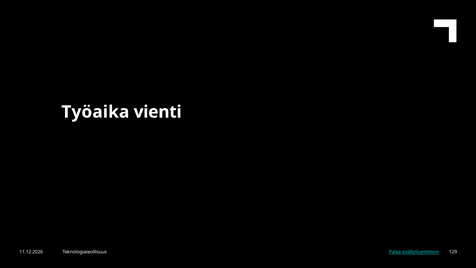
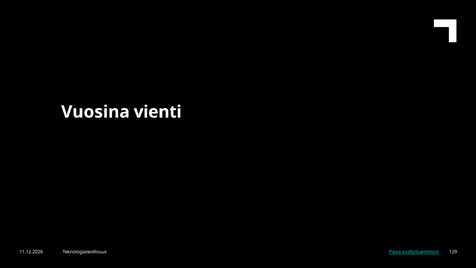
Työaika: Työaika -> Vuosina (95, 112)
